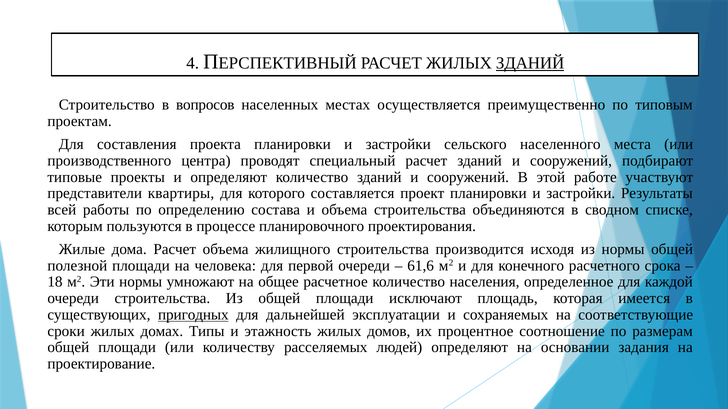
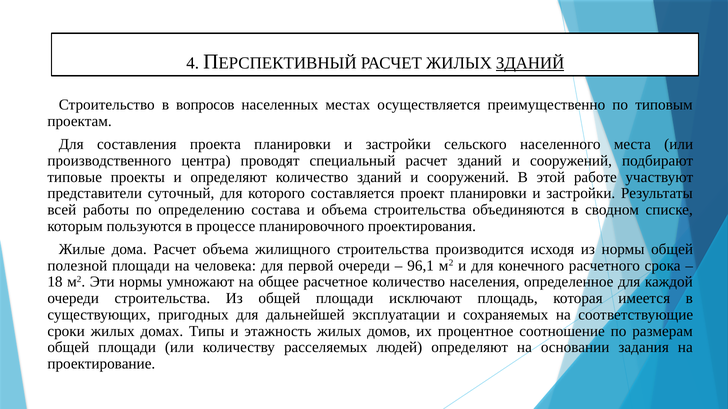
квартиры: квартиры -> суточный (181, 194)
61,6: 61,6 -> 96,1 (421, 266)
пригодных underline: present -> none (193, 315)
